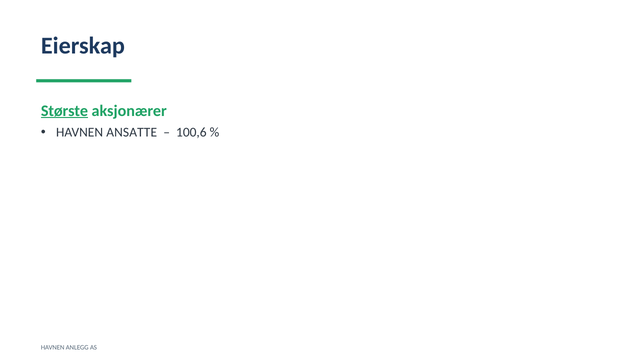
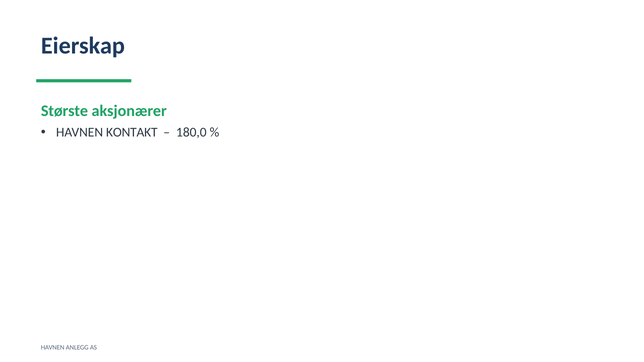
Største underline: present -> none (65, 111)
ANSATTE: ANSATTE -> KONTAKT (132, 132)
100,6: 100,6 -> 180,0 (191, 132)
